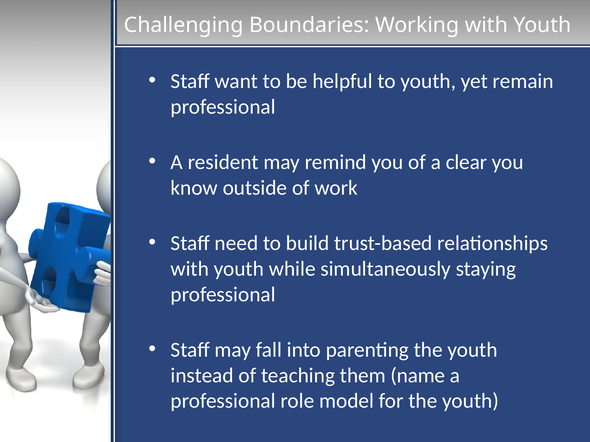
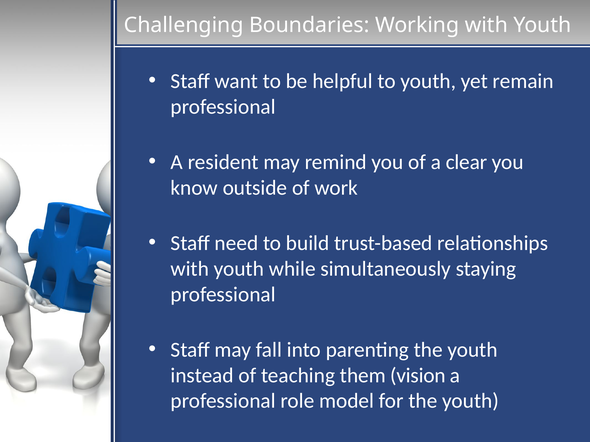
name: name -> vision (418, 376)
